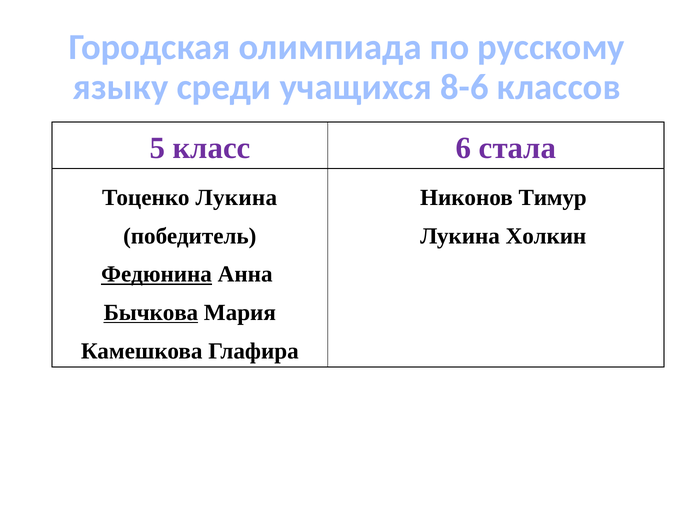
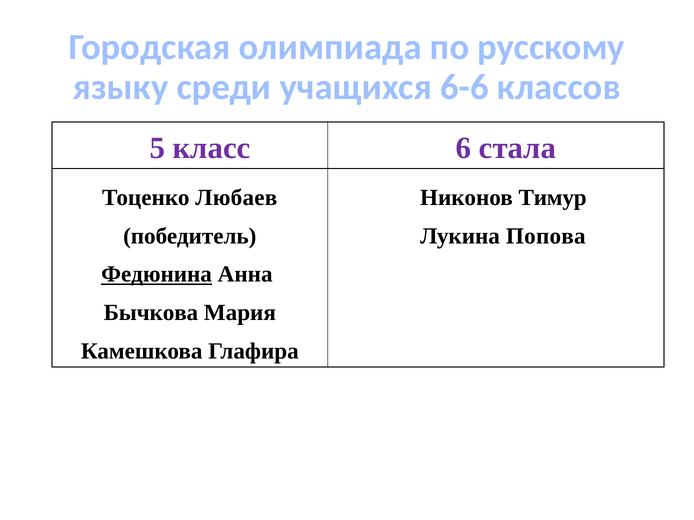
8-6: 8-6 -> 6-6 (464, 87)
Тоценко Лукина: Лукина -> Любаев (236, 198)
Холкин: Холкин -> Попова (546, 236)
Бычкова underline: present -> none (151, 313)
